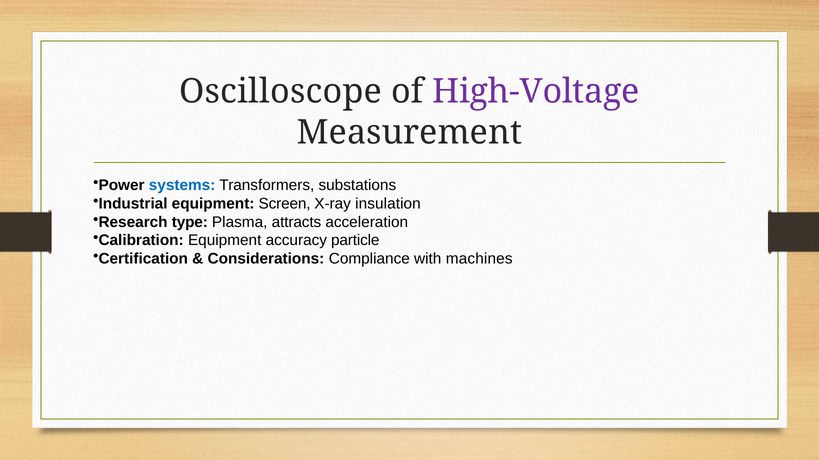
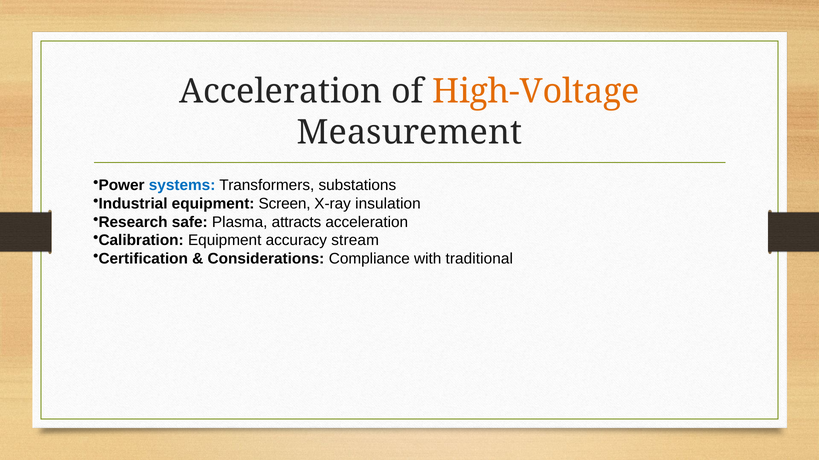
Oscilloscope: Oscilloscope -> Acceleration (281, 92)
High-Voltage colour: purple -> orange (536, 92)
type: type -> safe (190, 222)
particle: particle -> stream (355, 241)
machines: machines -> traditional (479, 259)
